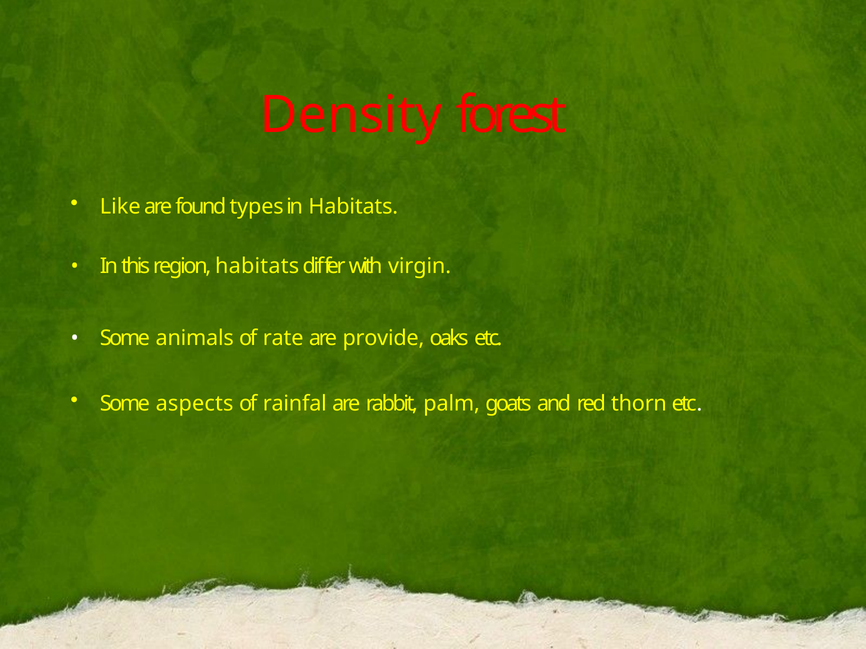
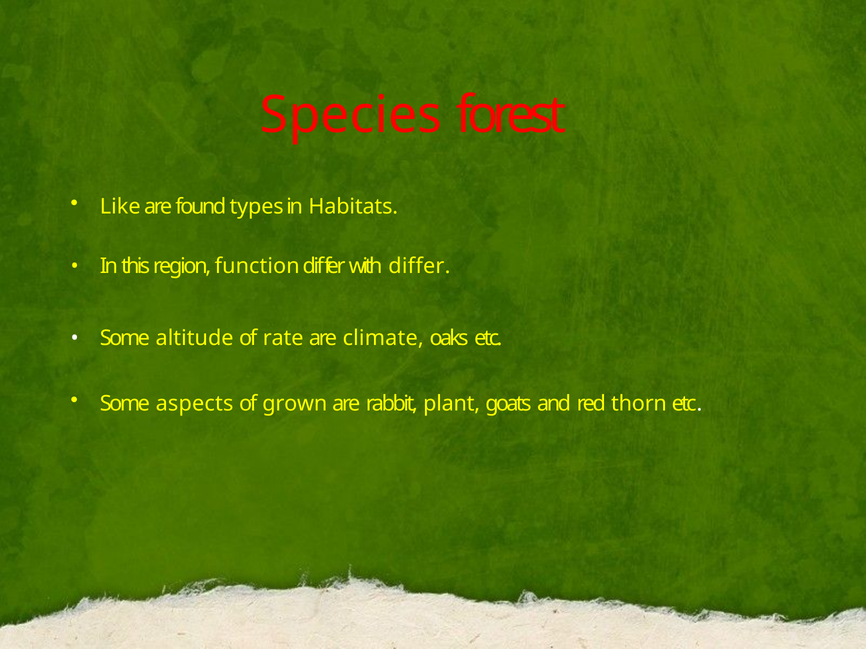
Density: Density -> Species (351, 115)
region habitats: habitats -> function (257, 267)
with virgin: virgin -> differ (419, 267)
animals: animals -> altitude (195, 338)
provide: provide -> climate (383, 338)
rainfal: rainfal -> grown (295, 404)
palm: palm -> plant (452, 404)
